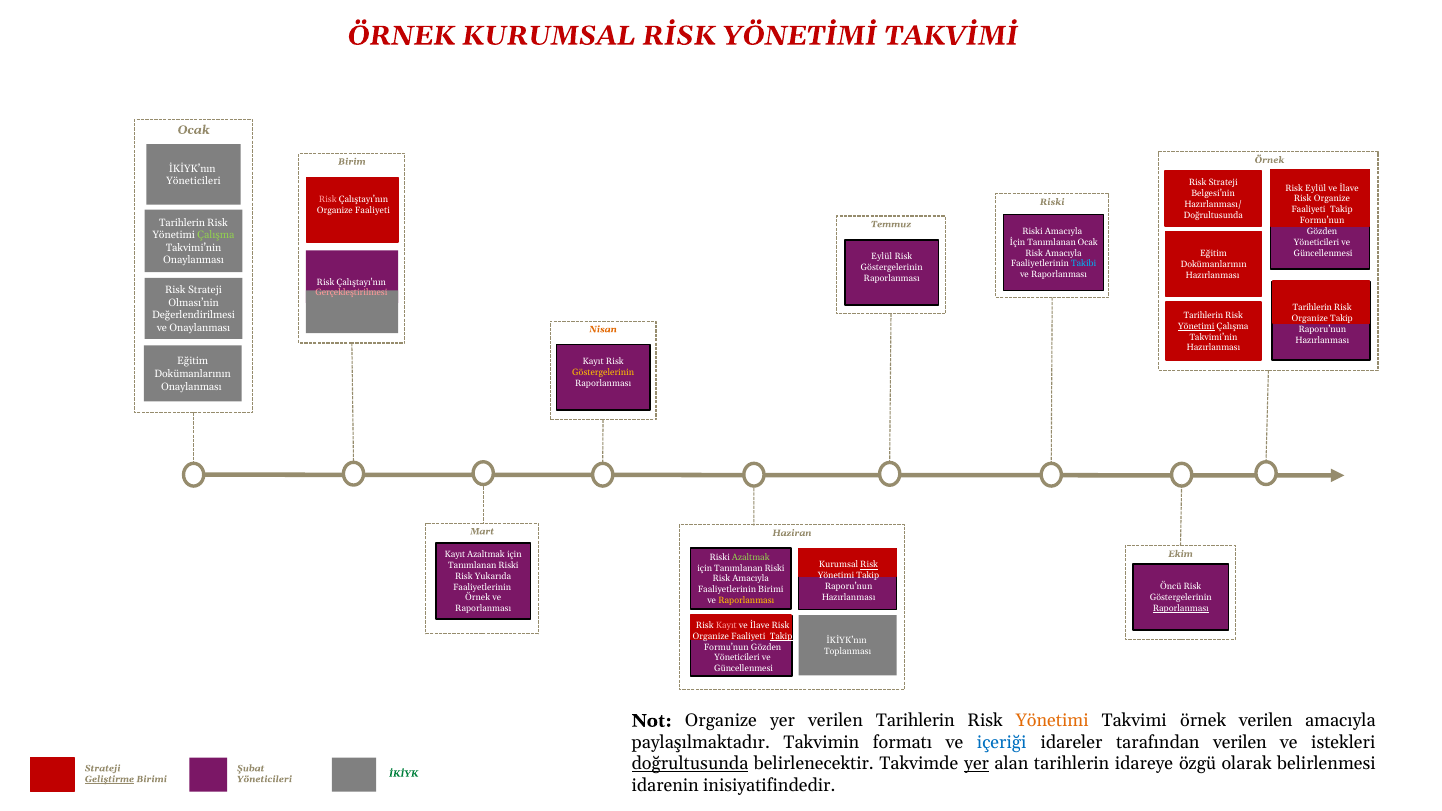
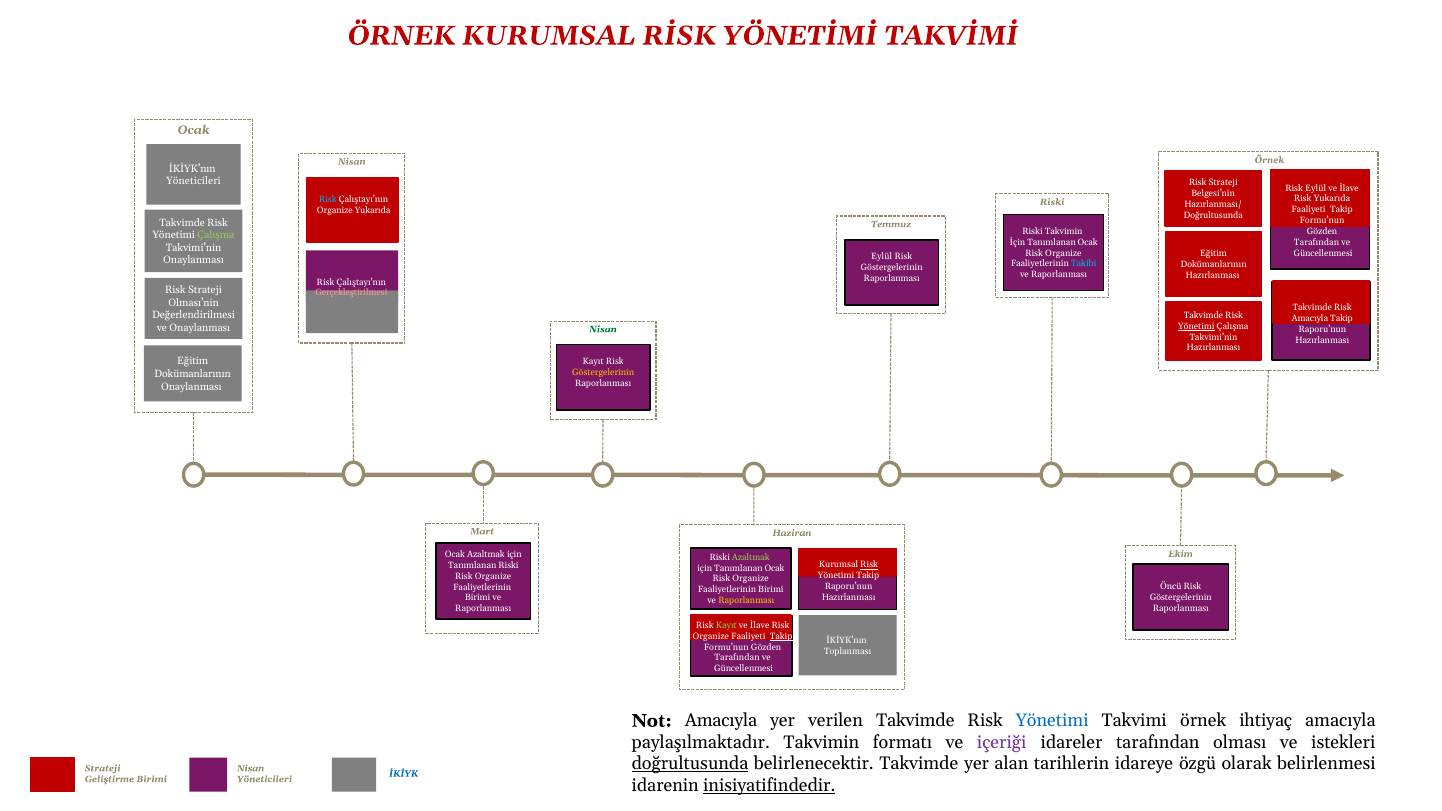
Birim: Birim -> Nisan (352, 162)
Organize: Organize -> Yukarıda (1332, 199)
Risk colour: pink -> light blue (328, 199)
Faaliyeti: Faaliyeti -> Yukarıda (373, 210)
Tarihlerin: Tarihlerin -> Takvimde (182, 223)
Riski Amacıyla: Amacıyla -> Takvimin (1064, 231)
Yöneticileri: Yöneticileri -> Tarafından (1317, 242)
Amacıyla: Amacıyla -> Organize (1063, 253)
Tarihlerin: Tarihlerin -> Takvimde (1312, 308)
Tarihlerin: Tarihlerin -> Takvimde (1203, 315)
Organize: Organize -> Amacıyla (1310, 319)
Nisan colour: orange -> green (603, 329)
Kayıt: Kayıt -> Ocak (455, 555)
Riski: Riski -> Ocak (774, 568)
Yukarıda: Yukarıda -> Organize (493, 576)
Amacıyla: Amacıyla -> Organize (751, 579)
Örnek: Örnek -> Birimi (478, 598)
Raporlanması underline: present -> none (1181, 609)
Kayıt colour: pink -> light green (726, 626)
Yöneticileri: Yöneticileri -> Tarafından (737, 658)
Not Organize: Organize -> Amacıyla (721, 721)
verilen Tarihlerin: Tarihlerin -> Takvimde (915, 721)
Yönetimi colour: orange -> blue (1052, 721)
örnek verilen: verilen -> ihtiyaç (1266, 721)
içeriği colour: blue -> purple (1002, 742)
tarafından verilen: verilen -> olması (1240, 742)
yer underline: present -> none (977, 764)
Şubat: Şubat -> Nisan (251, 768)
İKİYK colour: green -> blue (404, 774)
Geliştirme underline: present -> none (109, 779)
inisiyatifindedir underline: none -> present (769, 786)
